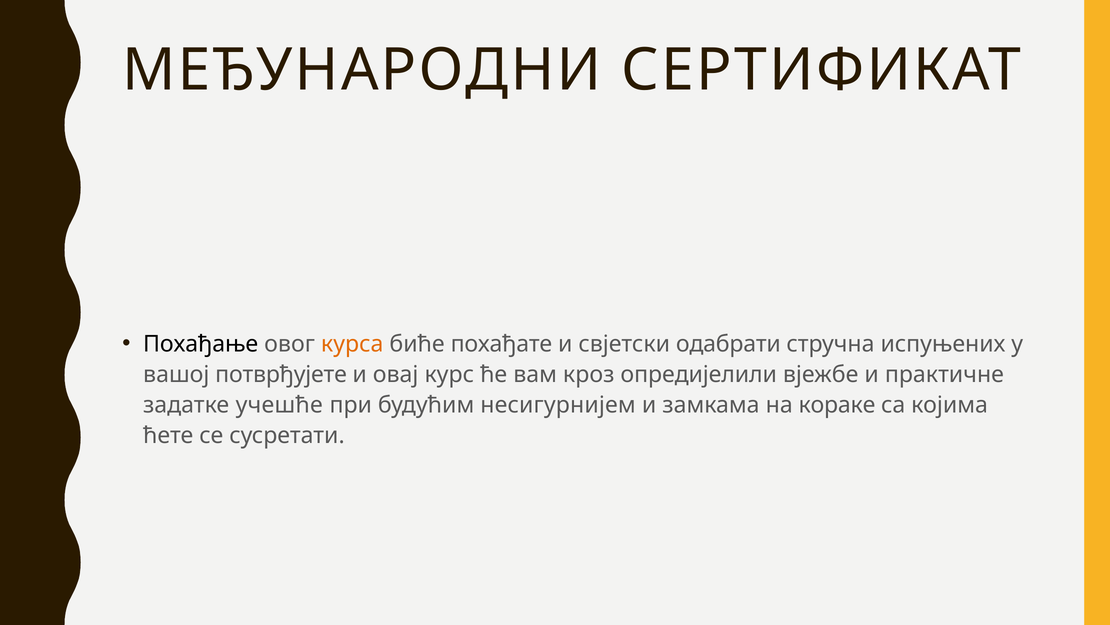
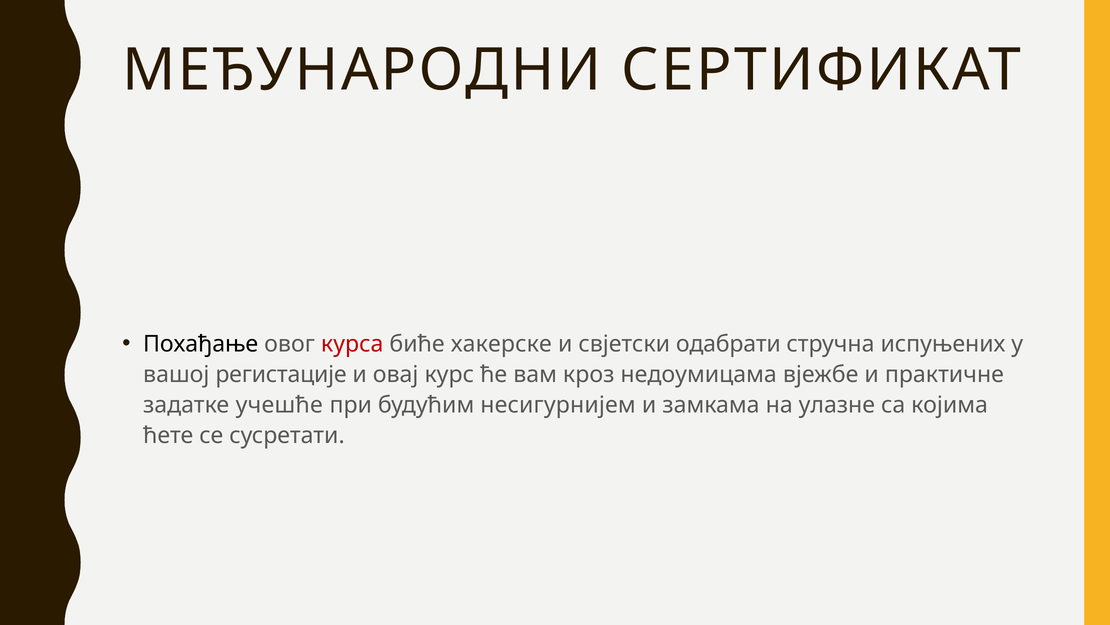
курса colour: orange -> red (352, 344)
похађате: похађате -> хакерске (501, 344)
потврђујете: потврђујете -> регистације (281, 374)
опредијелили: опредијелили -> недоумицама (699, 374)
кораке: кораке -> улазне (837, 405)
